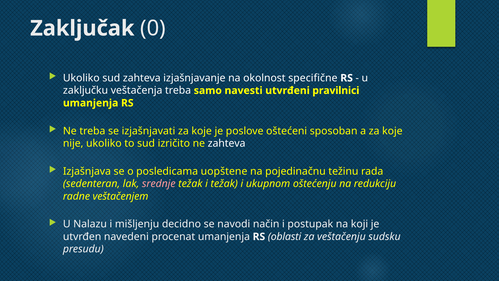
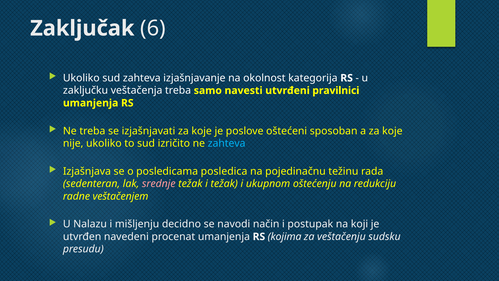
0: 0 -> 6 (153, 28)
specifične: specifične -> kategorija (313, 78)
zahteva colour: white -> light blue (227, 143)
uopštene: uopštene -> posledica (224, 171)
oblasti: oblasti -> kojima (285, 236)
